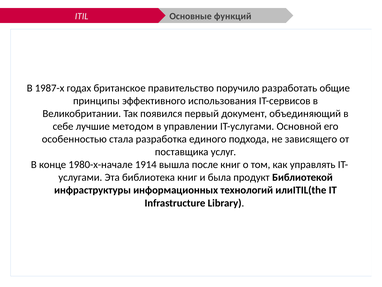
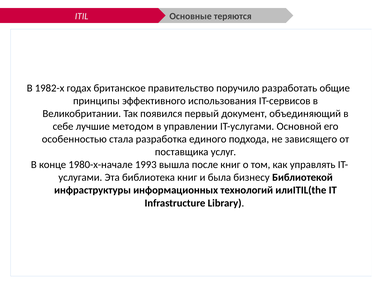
функций: функций -> теряются (233, 16)
1987-х: 1987-х -> 1982-х (50, 88)
1914: 1914 -> 1993 (146, 164)
продукт: продукт -> бизнесу (252, 177)
